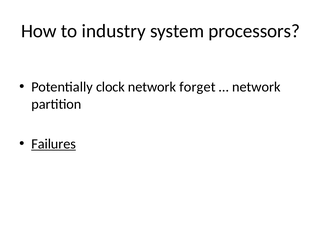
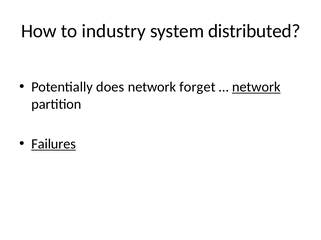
processors: processors -> distributed (254, 31)
clock: clock -> does (110, 87)
network underline: none -> present (256, 87)
